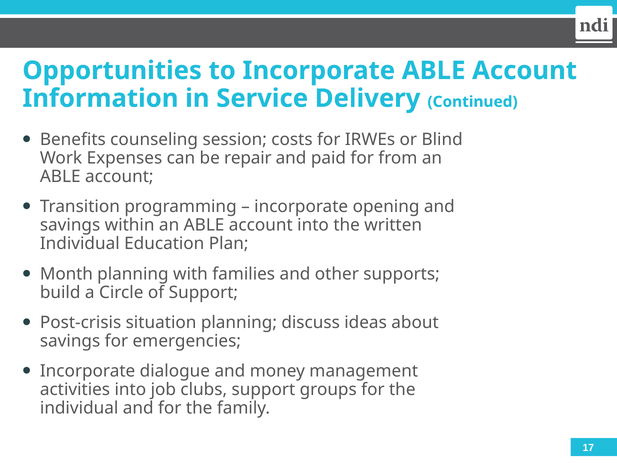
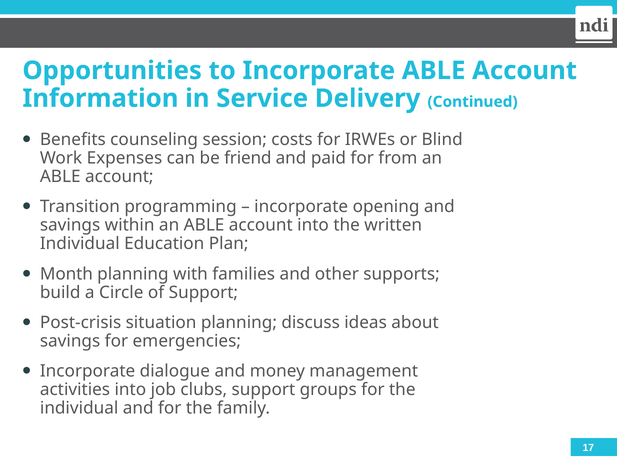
repair: repair -> friend (248, 158)
